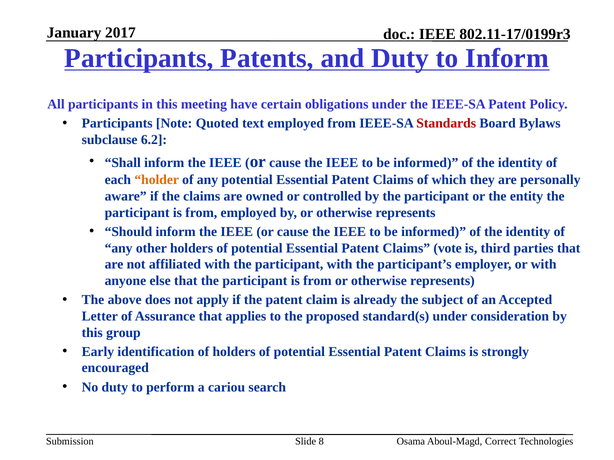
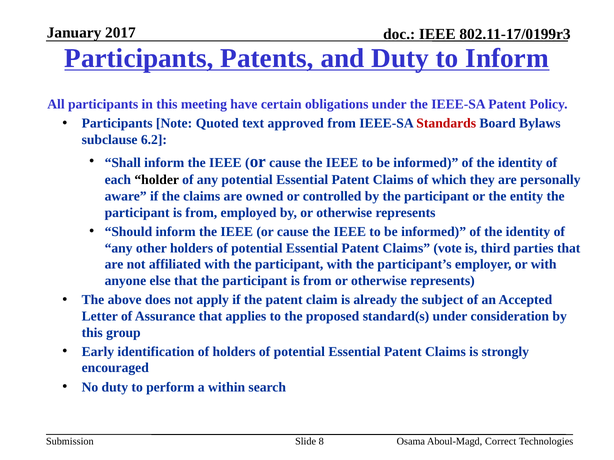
text employed: employed -> approved (296, 124)
holder colour: orange -> black (157, 180)
cariou: cariou -> within (227, 387)
